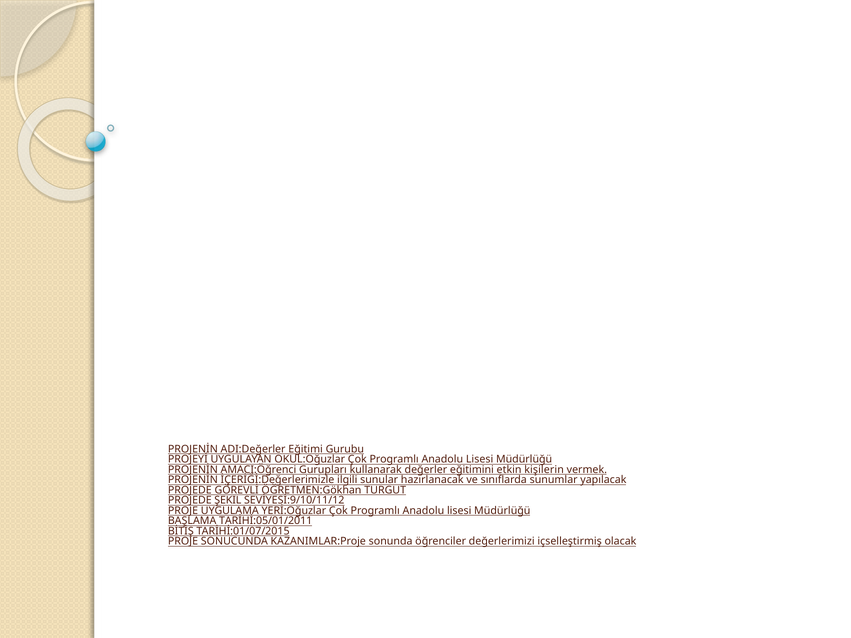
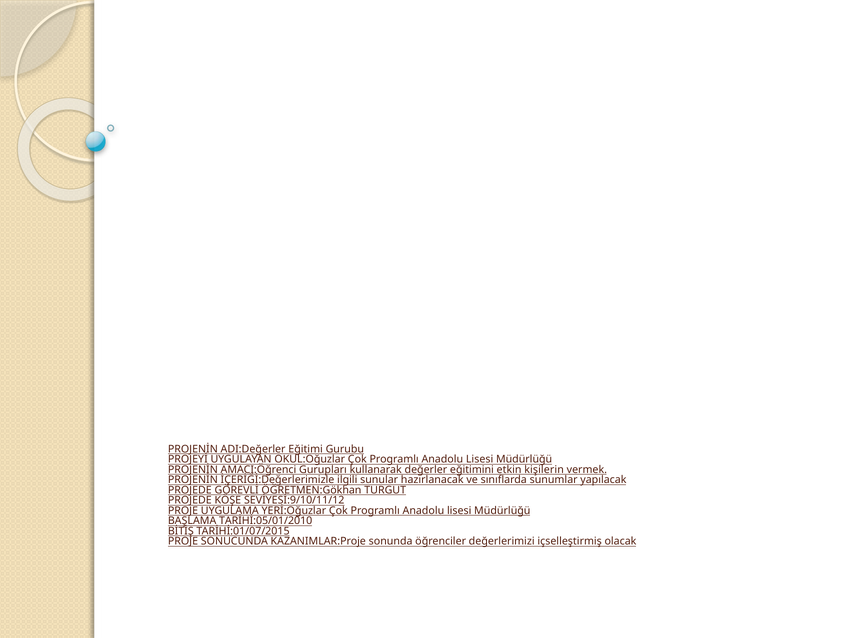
ŞEKIL: ŞEKIL -> KÖŞE (228, 501)
TARİHİ:05/01/2011: TARİHİ:05/01/2011 -> TARİHİ:05/01/2010 (266, 521)
